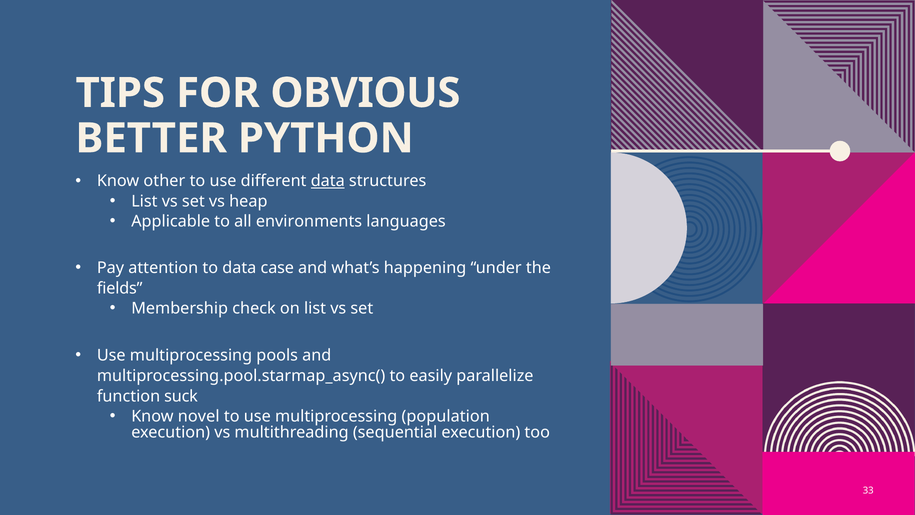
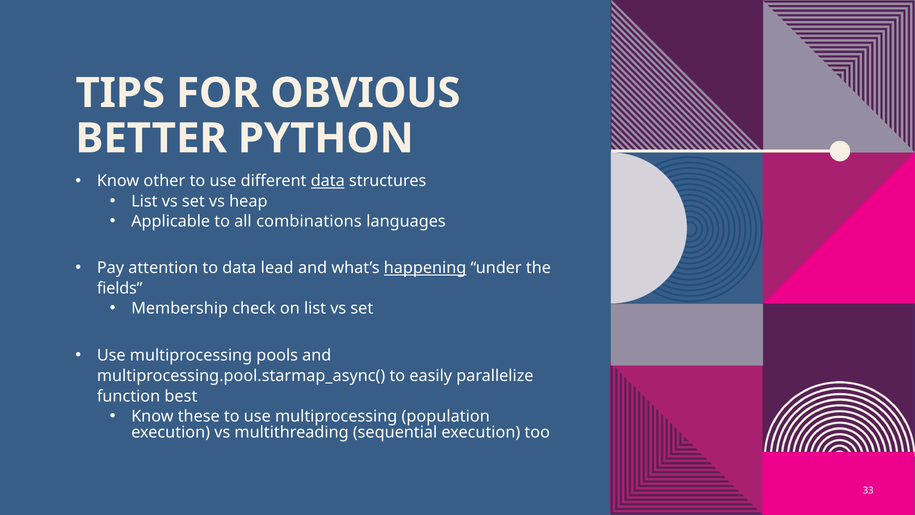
environments: environments -> combinations (309, 221)
case: case -> lead (277, 268)
happening underline: none -> present (425, 268)
suck: suck -> best (181, 396)
novel: novel -> these (199, 416)
